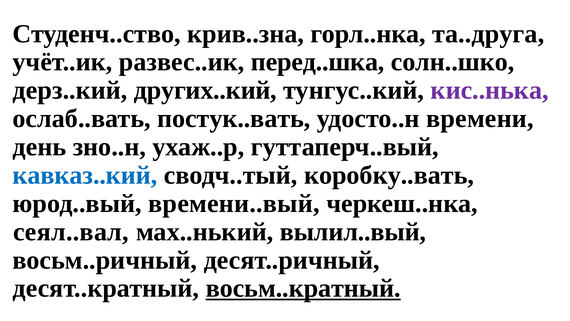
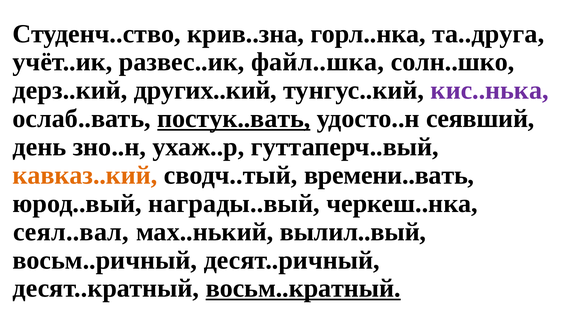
перед..шка: перед..шка -> файл..шка (317, 62)
постук..вать underline: none -> present (234, 118)
времени: времени -> сеявший (480, 118)
кавказ..кий colour: blue -> orange (85, 175)
коробку..вать: коробку..вать -> времени..вать (389, 175)
времени..вый: времени..вый -> награды..вый (234, 203)
